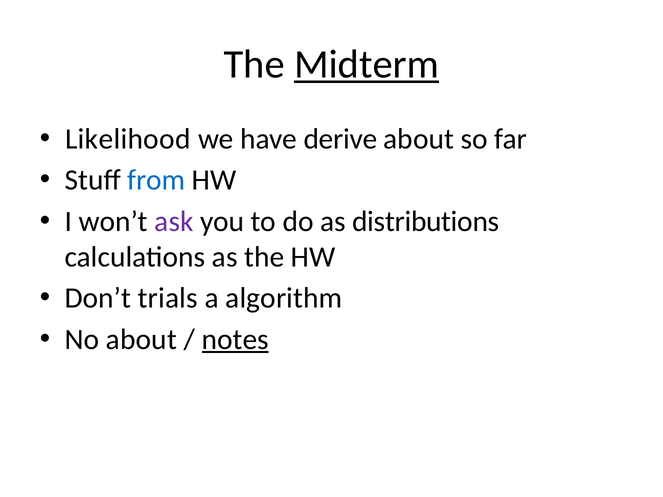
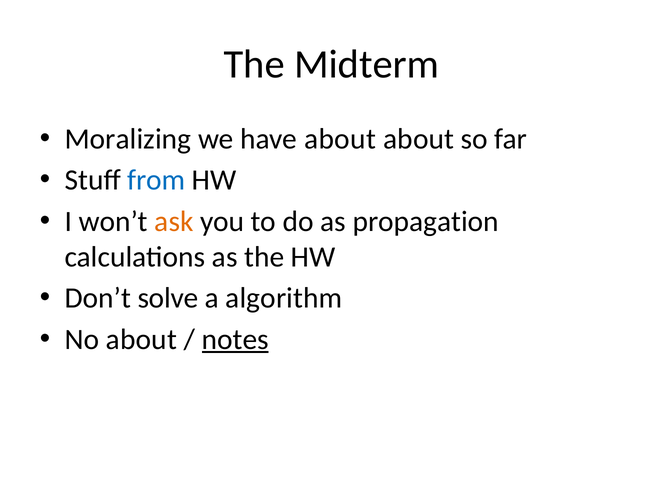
Midterm underline: present -> none (366, 64)
Likelihood: Likelihood -> Moralizing (128, 139)
have derive: derive -> about (340, 139)
ask colour: purple -> orange (174, 222)
distributions: distributions -> propagation (426, 222)
trials: trials -> solve (168, 298)
